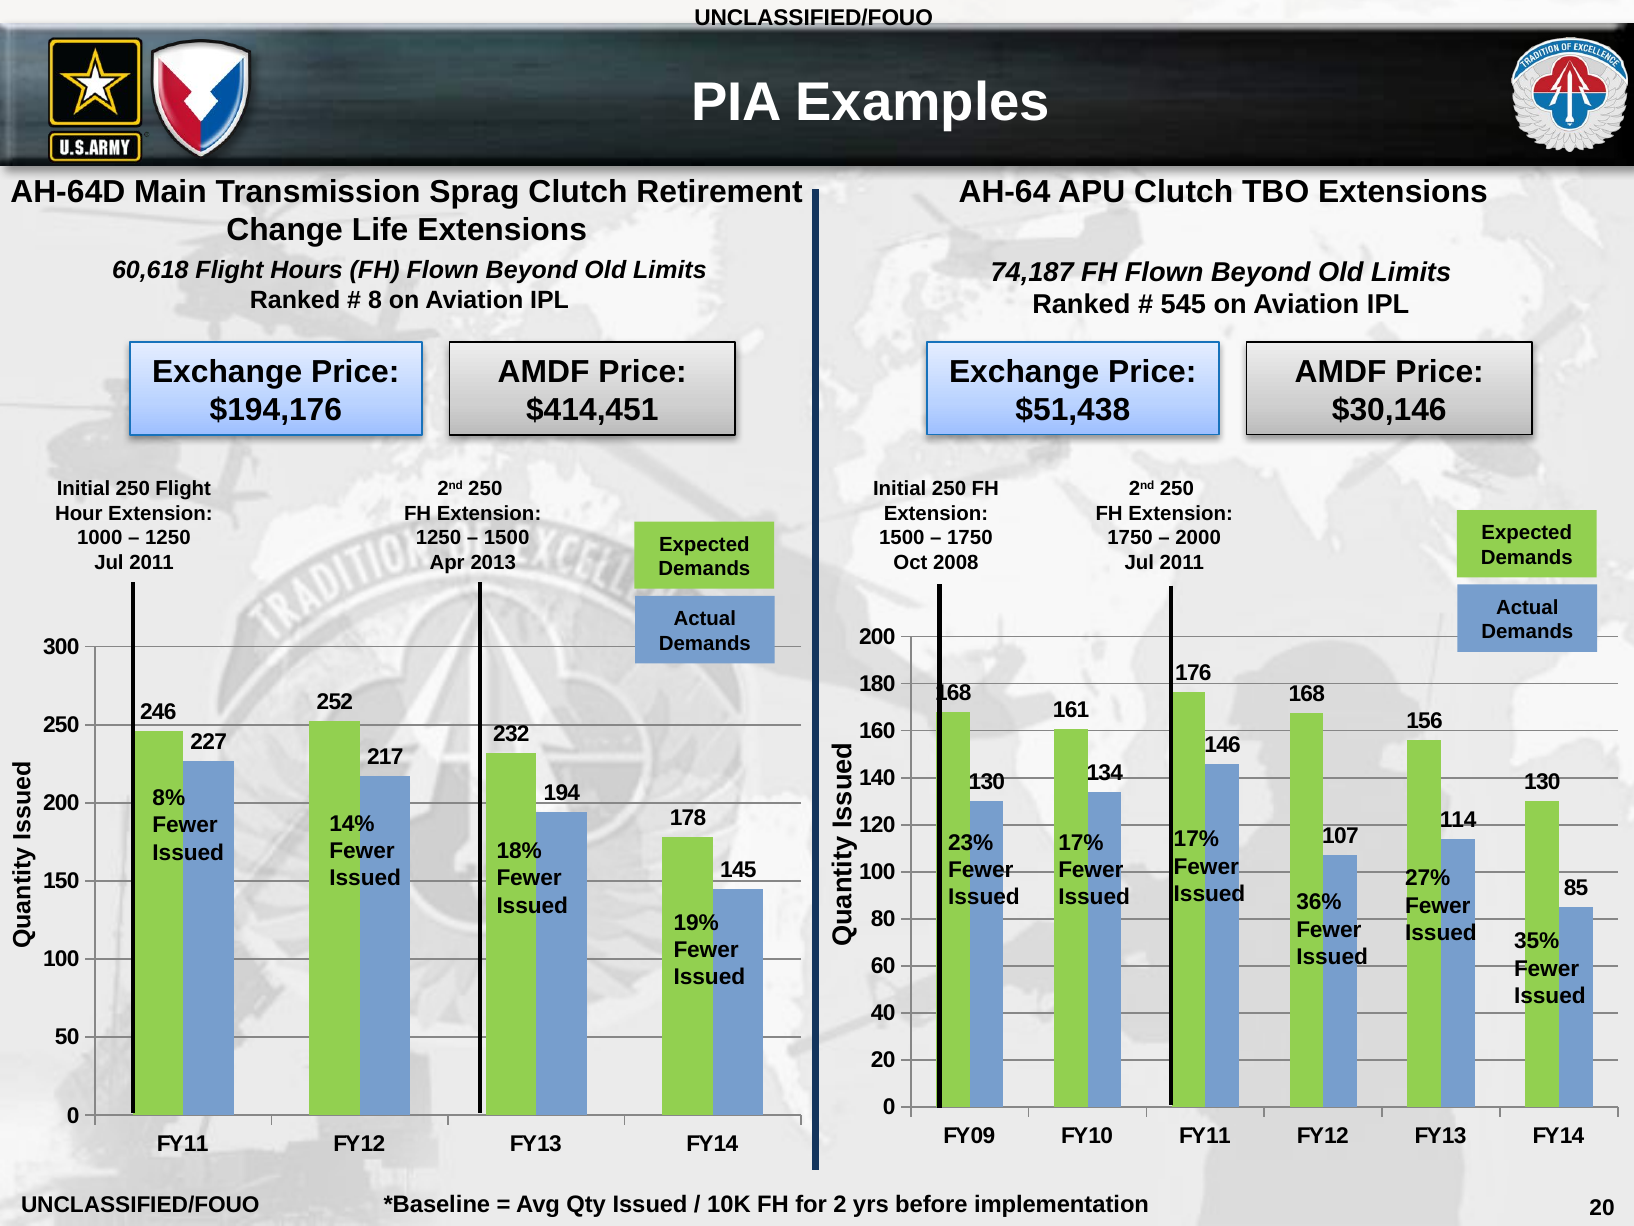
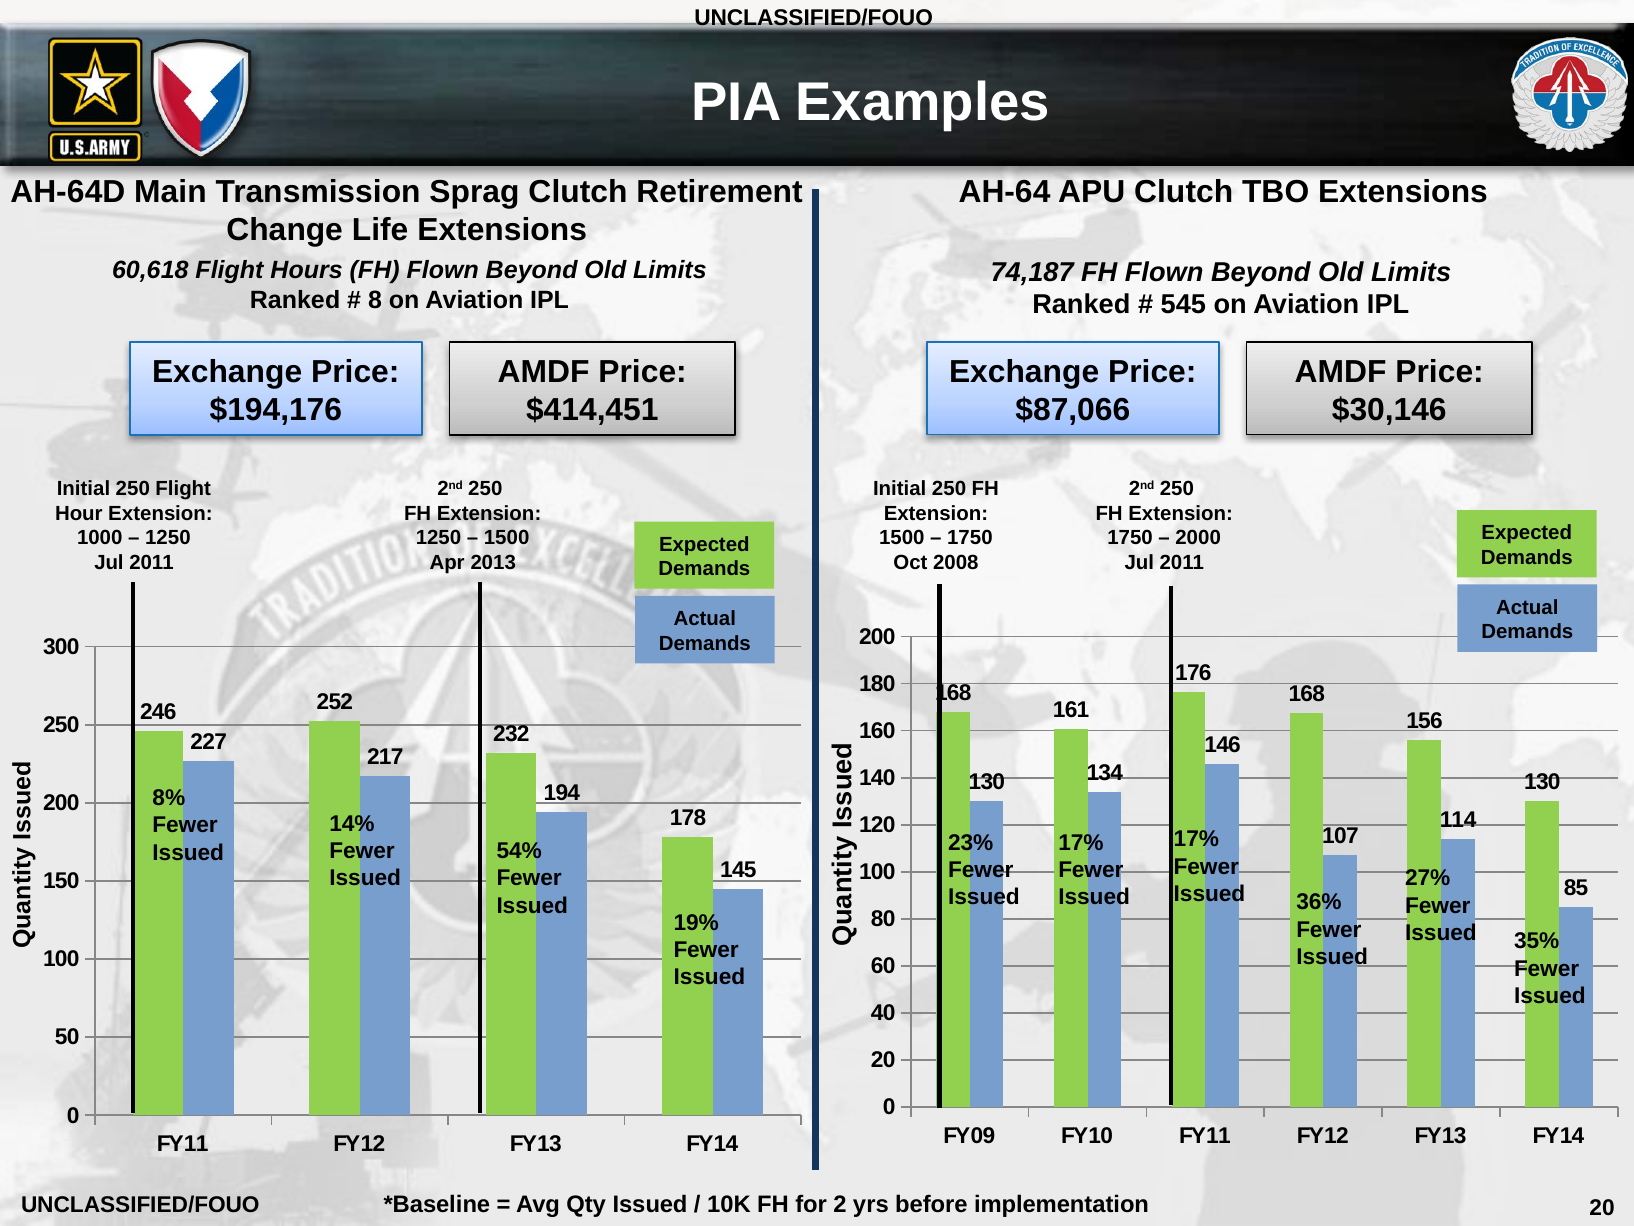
$51,438: $51,438 -> $87,066 (1073, 410)
18%: 18% -> 54% (519, 851)
